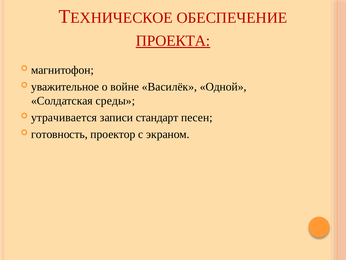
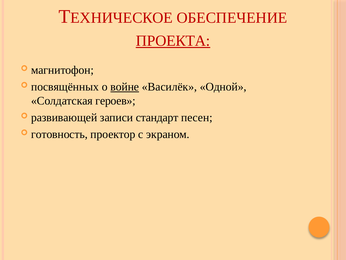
уважительное: уважительное -> посвящённых (65, 87)
войне underline: none -> present (125, 87)
среды: среды -> героев (115, 101)
утрачивается: утрачивается -> развивающей (64, 117)
